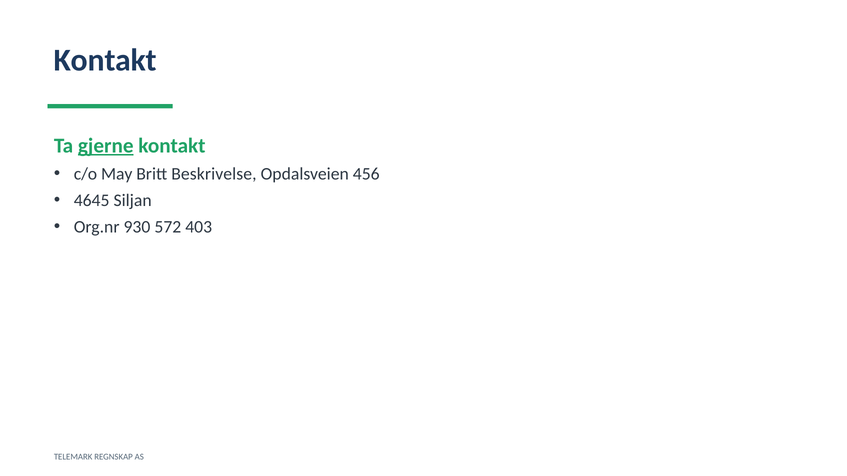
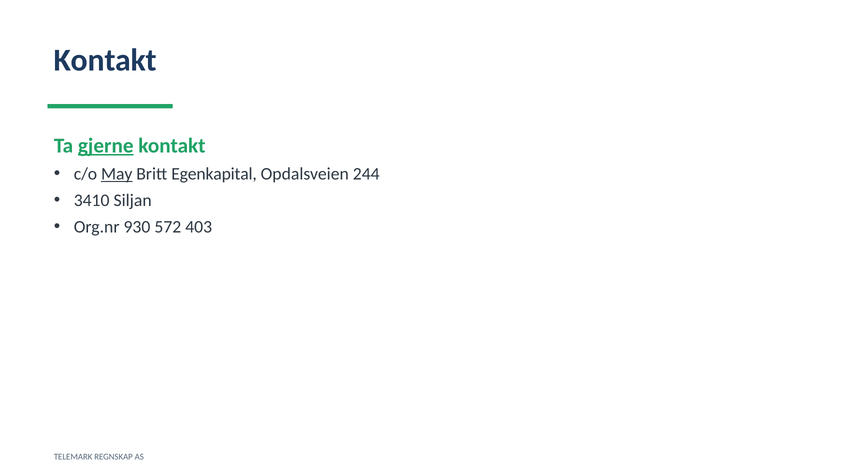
May underline: none -> present (117, 174)
Beskrivelse: Beskrivelse -> Egenkapital (214, 174)
456: 456 -> 244 (366, 174)
4645: 4645 -> 3410 (92, 201)
